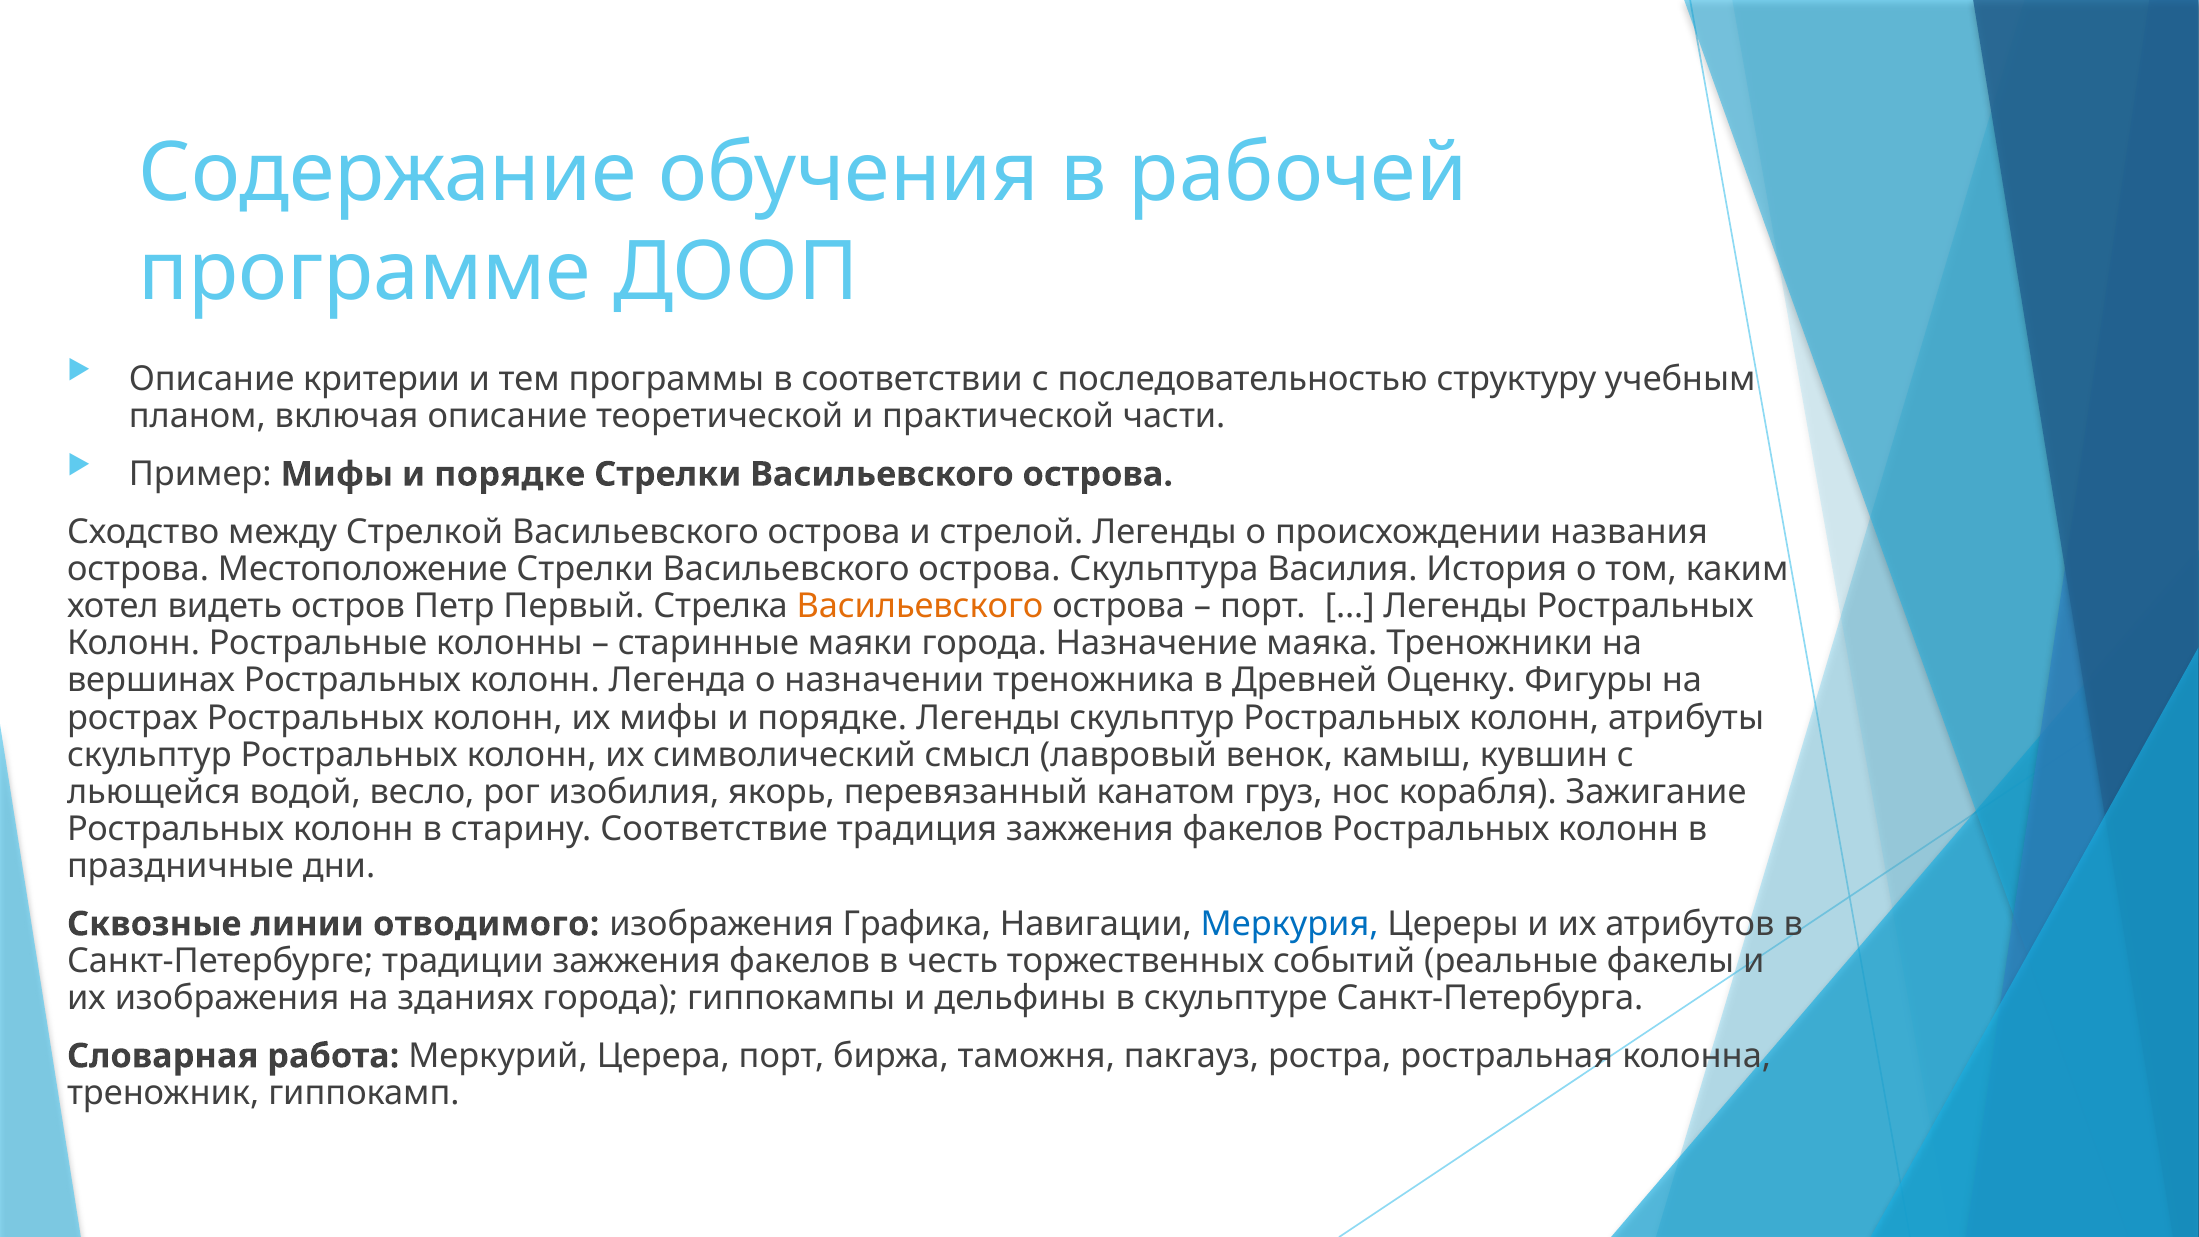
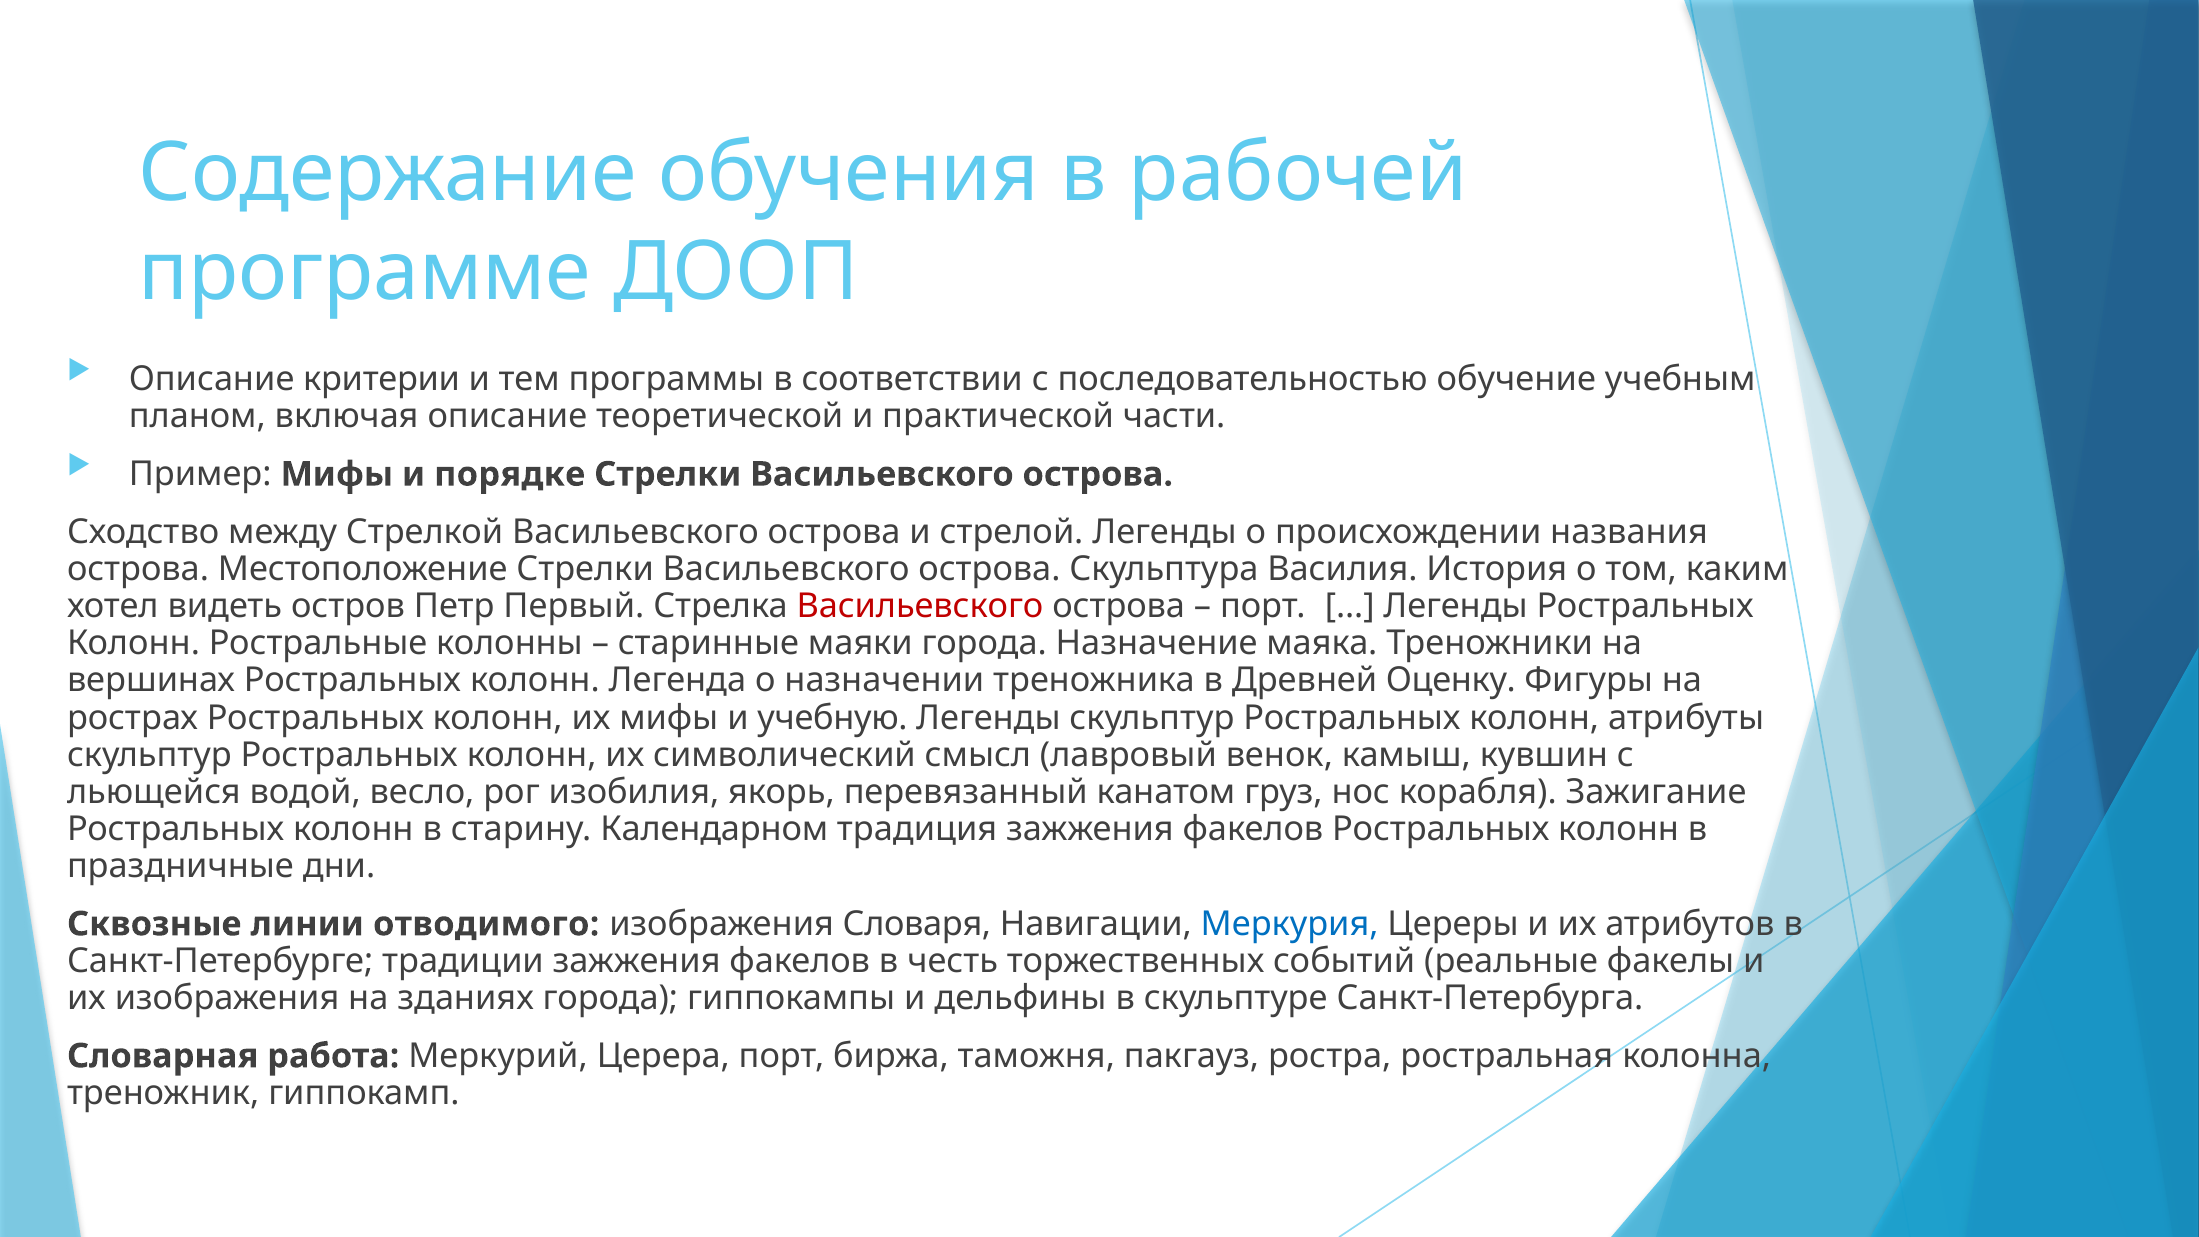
структуру: структуру -> обучение (1516, 379)
Васильевского colour: orange -> red (920, 606)
их мифы и порядке: порядке -> учебную (833, 718)
Соответствие: Соответствие -> Календарном (714, 829)
Графика: Графика -> Словаря (917, 924)
